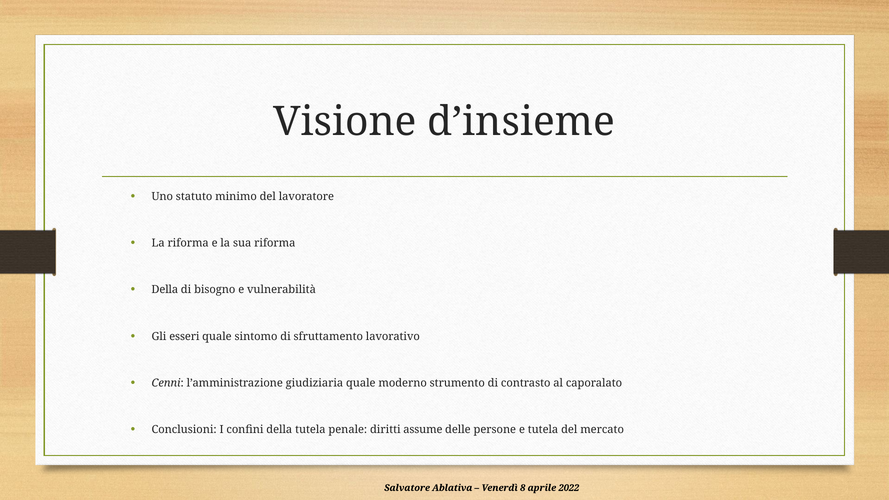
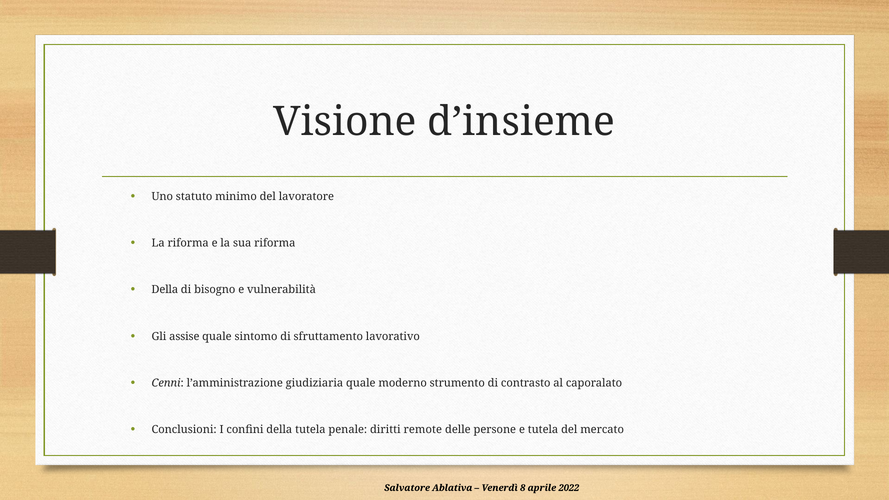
esseri: esseri -> assise (184, 336)
assume: assume -> remote (423, 430)
